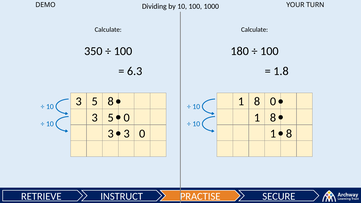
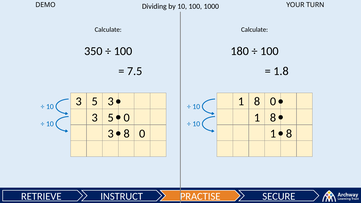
6.3: 6.3 -> 7.5 (135, 71)
8: 8 -> 3 (111, 101)
3 3: 3 -> 8 (127, 134)
